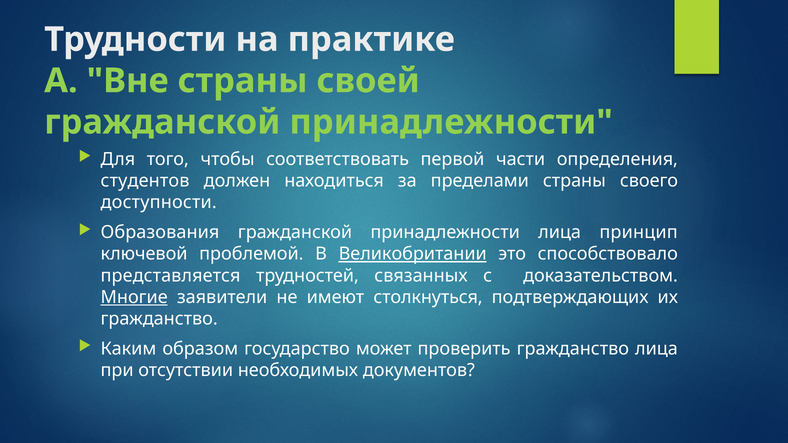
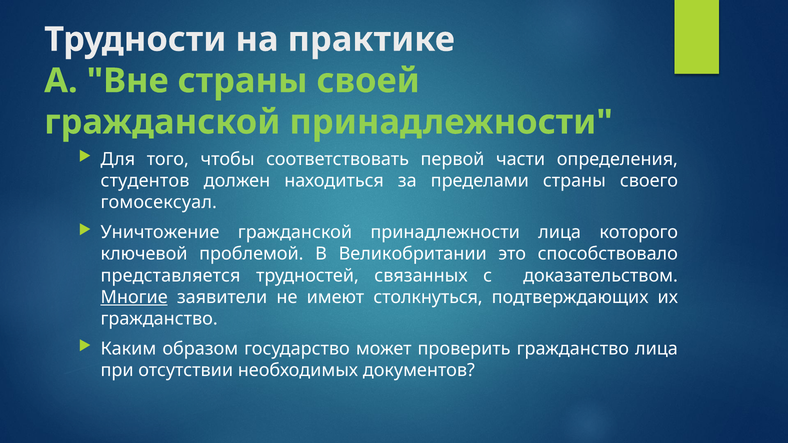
доступности: доступности -> гомосексуал (159, 203)
Образования: Образования -> Уничтожение (160, 232)
принцип: принцип -> которого (639, 232)
Великобритании underline: present -> none (413, 254)
